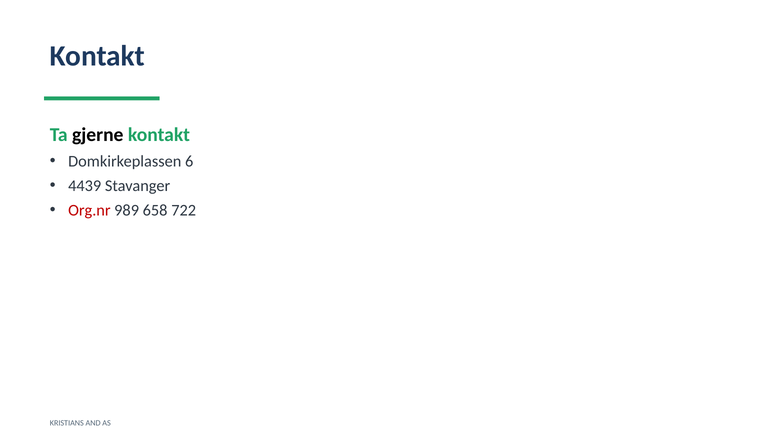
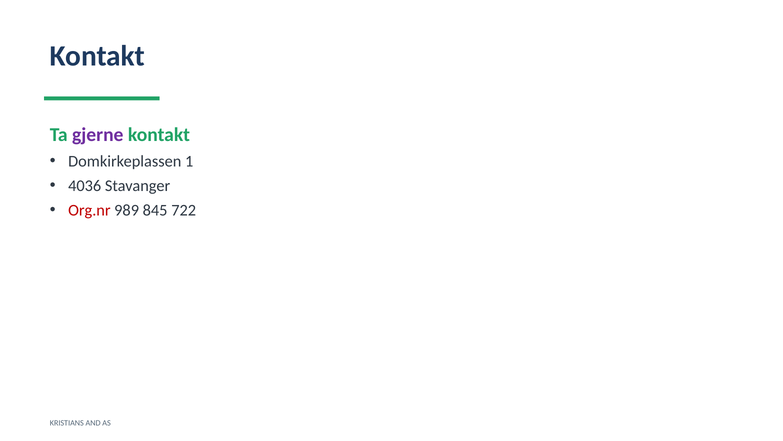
gjerne colour: black -> purple (98, 135)
6: 6 -> 1 (189, 161)
4439: 4439 -> 4036 (85, 185)
658: 658 -> 845 (155, 210)
